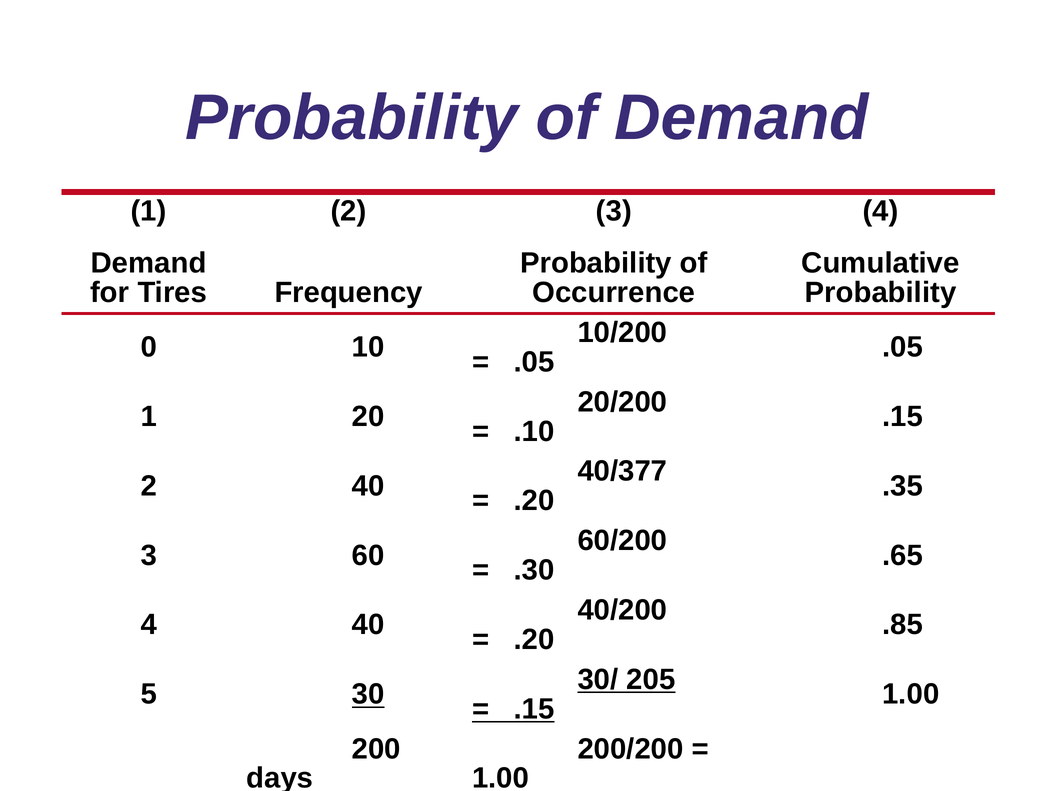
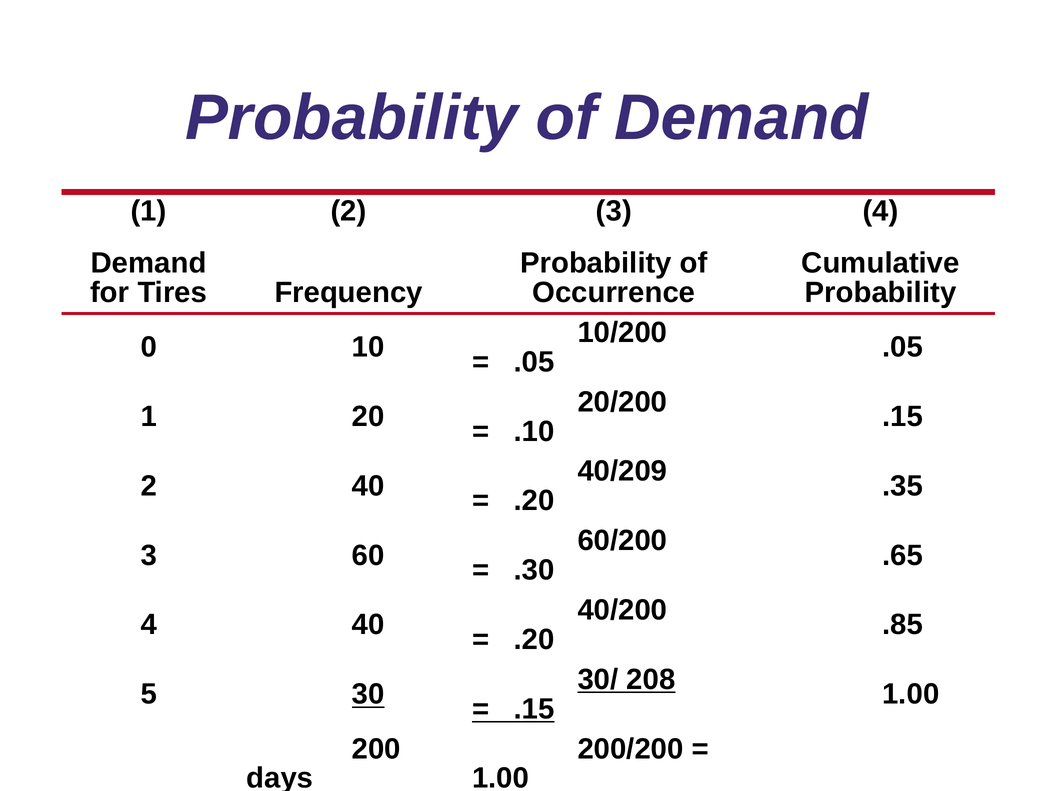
40/377: 40/377 -> 40/209 (622, 471)
205: 205 -> 208 (651, 680)
